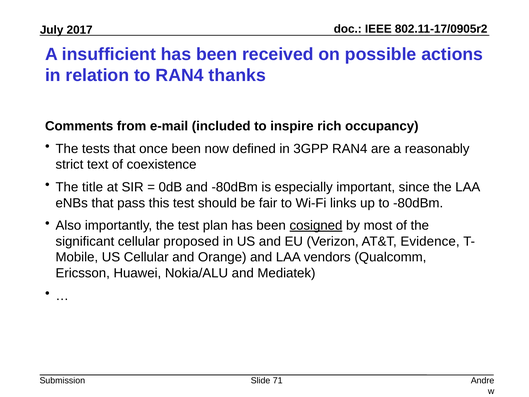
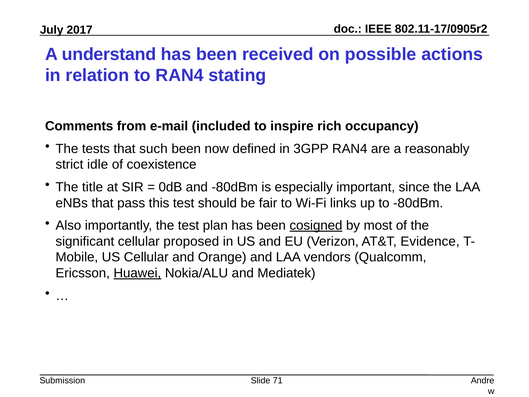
insufficient: insufficient -> understand (109, 54)
thanks: thanks -> stating (237, 75)
once: once -> such (153, 149)
text: text -> idle (98, 164)
Huawei underline: none -> present (137, 273)
